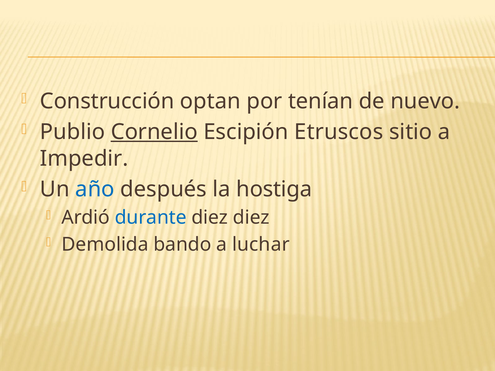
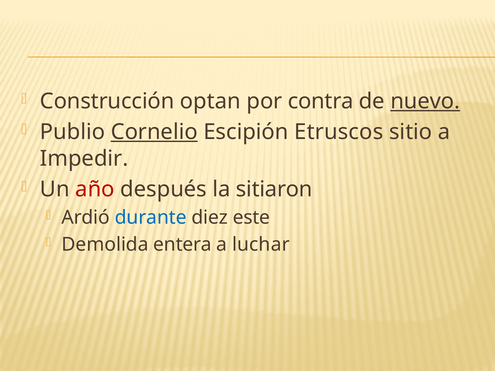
tenían: tenían -> contra (321, 101)
nuevo underline: none -> present (425, 101)
año colour: blue -> red (95, 189)
hostiga: hostiga -> sitiaron (274, 189)
diez diez: diez -> este (251, 218)
bando: bando -> entera (183, 245)
